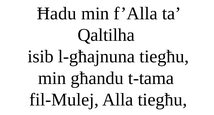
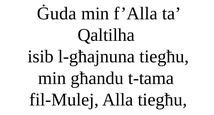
Ħadu: Ħadu -> Ġuda (57, 13)
